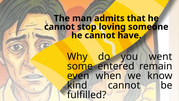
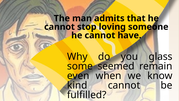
went: went -> glass (161, 56)
entered: entered -> seemed (116, 66)
